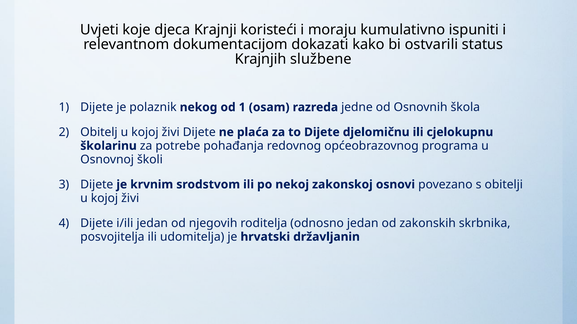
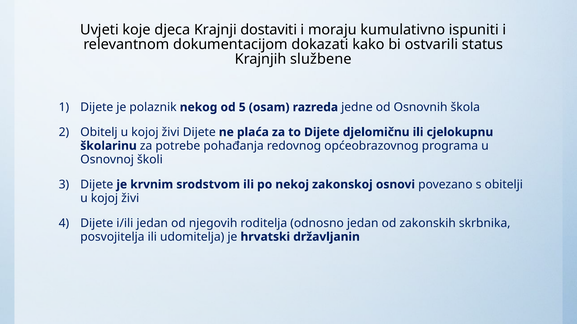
koristeći: koristeći -> dostaviti (269, 30)
od 1: 1 -> 5 (242, 107)
